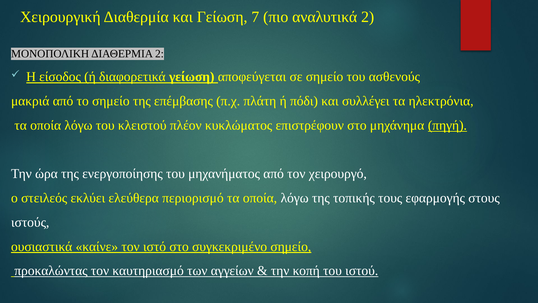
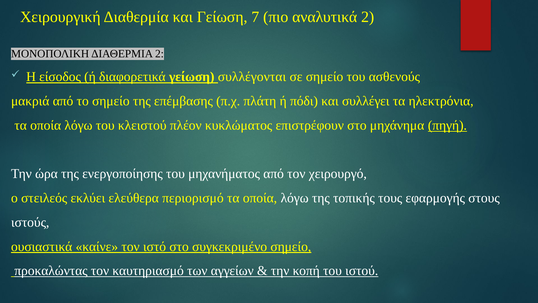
αποφεύγεται: αποφεύγεται -> συλλέγονται (252, 77)
